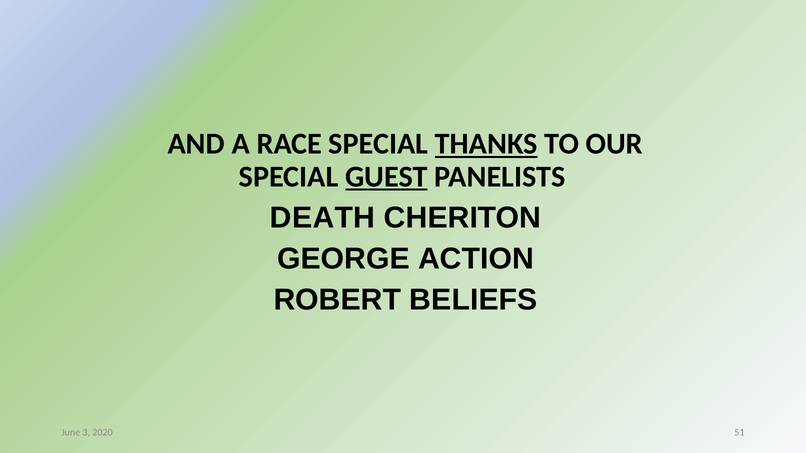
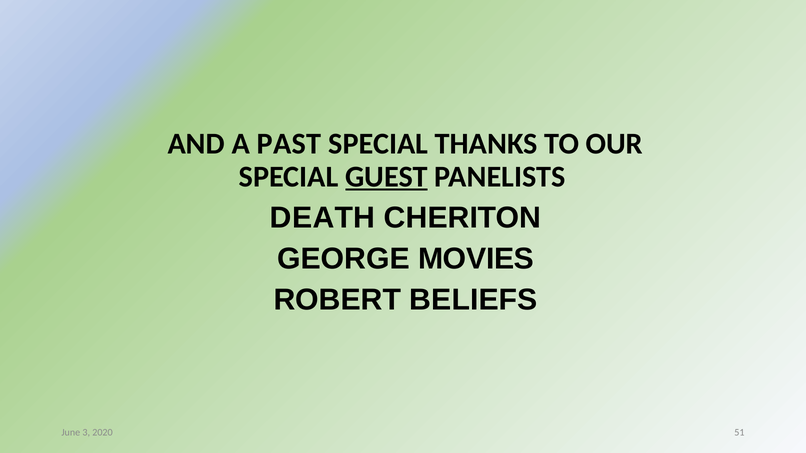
RACE: RACE -> PAST (289, 144)
THANKS underline: present -> none (486, 144)
ACTION: ACTION -> MOVIES (476, 259)
